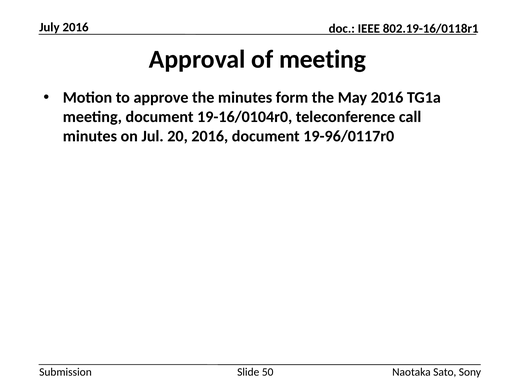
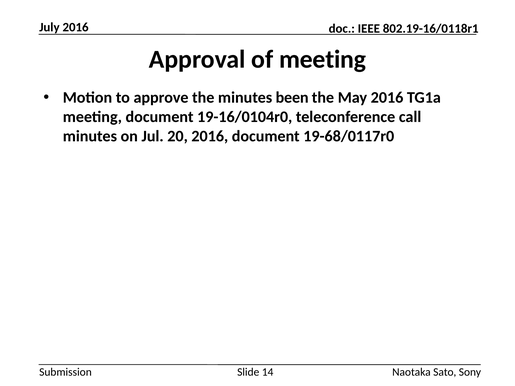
form: form -> been (292, 98)
19-96/0117r0: 19-96/0117r0 -> 19-68/0117r0 (349, 136)
50: 50 -> 14 (268, 372)
